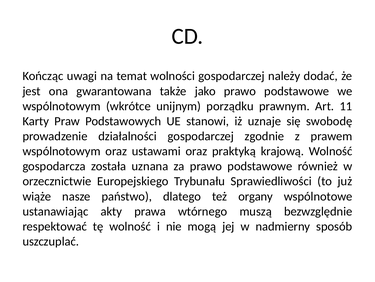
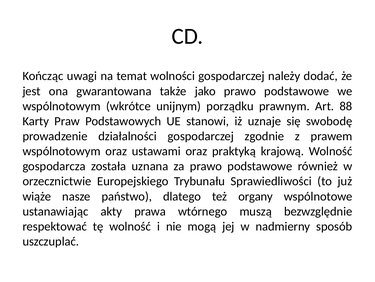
11: 11 -> 88 (346, 106)
